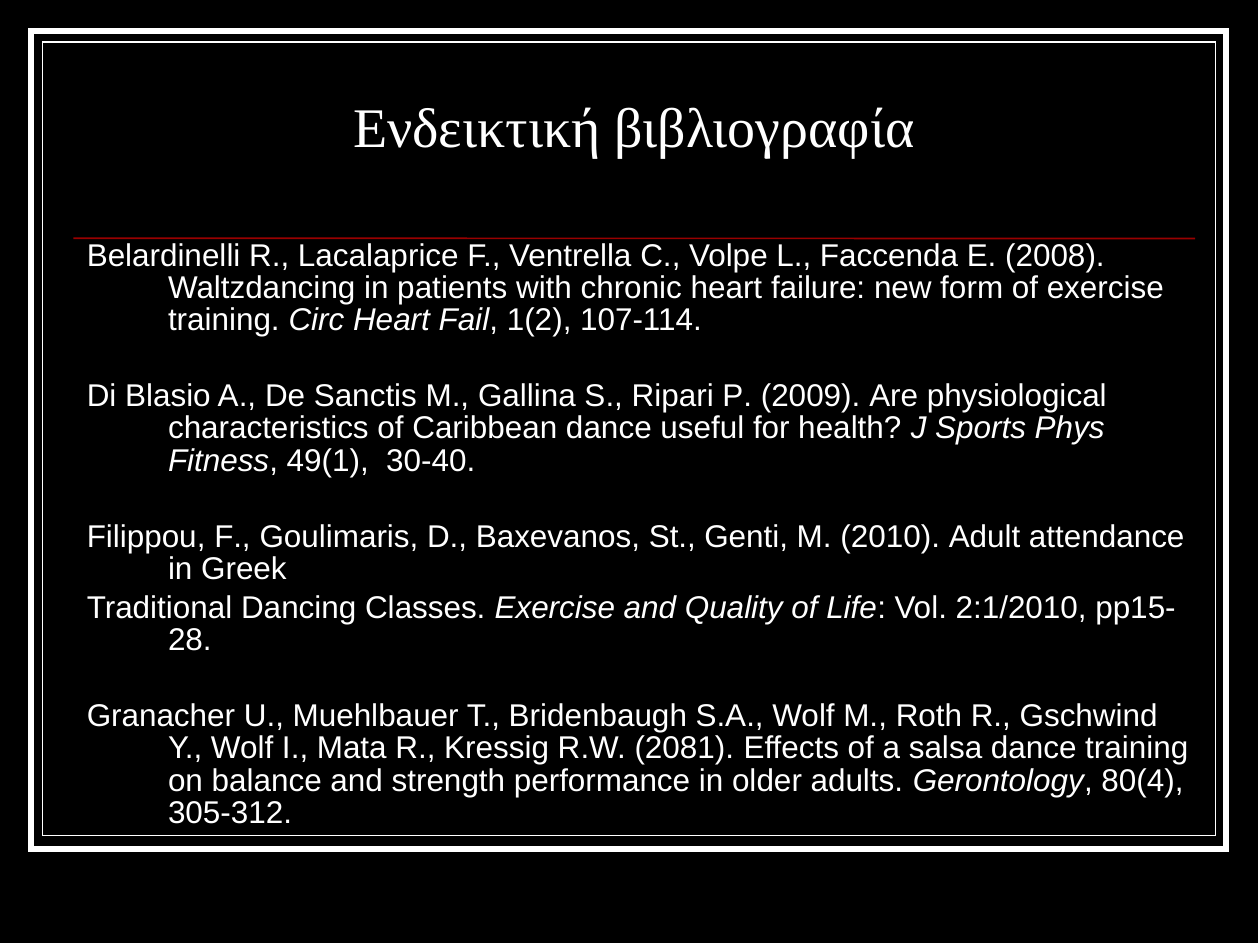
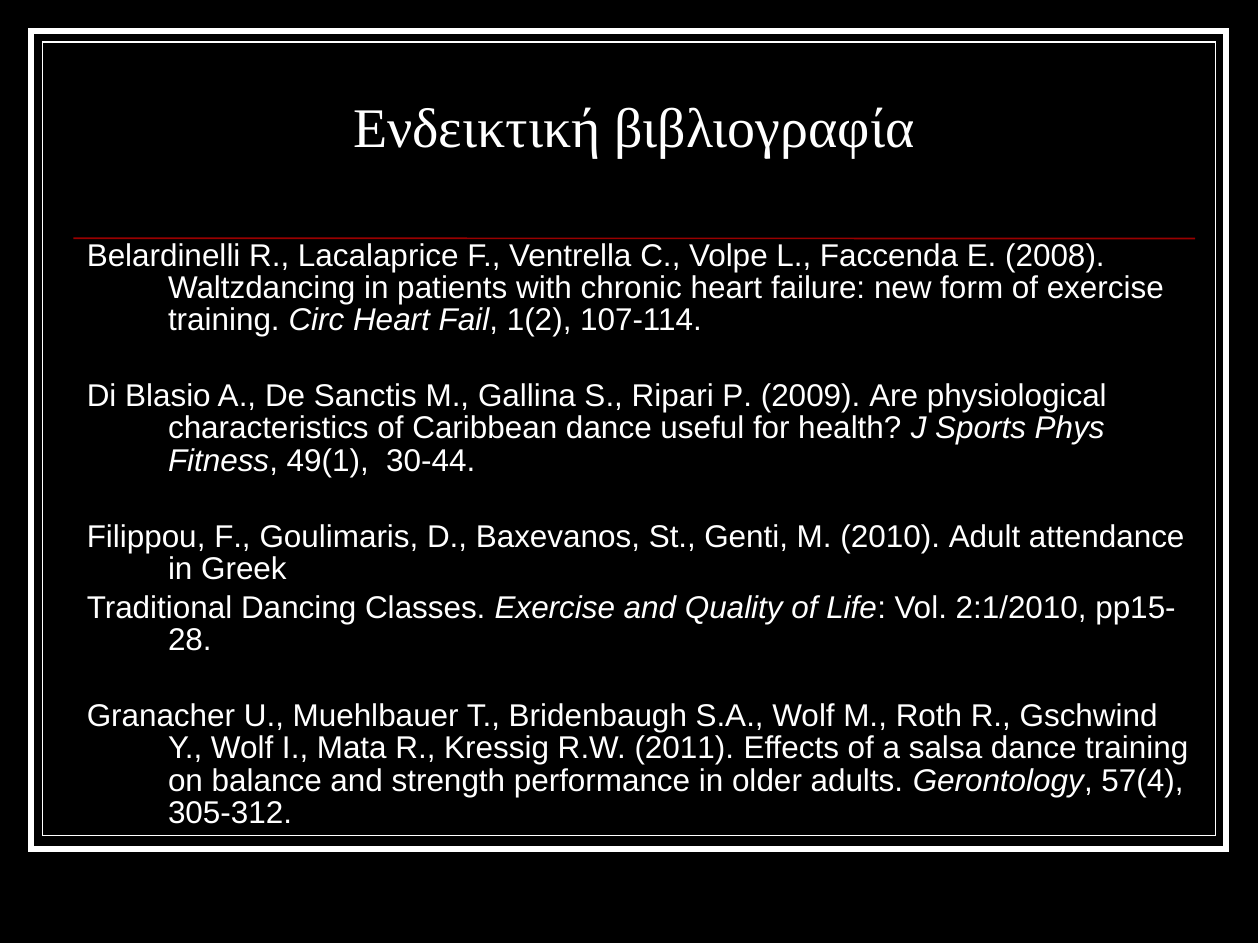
30-40: 30-40 -> 30-44 (431, 461)
2081: 2081 -> 2011 (684, 749)
80(4: 80(4 -> 57(4 (1142, 781)
